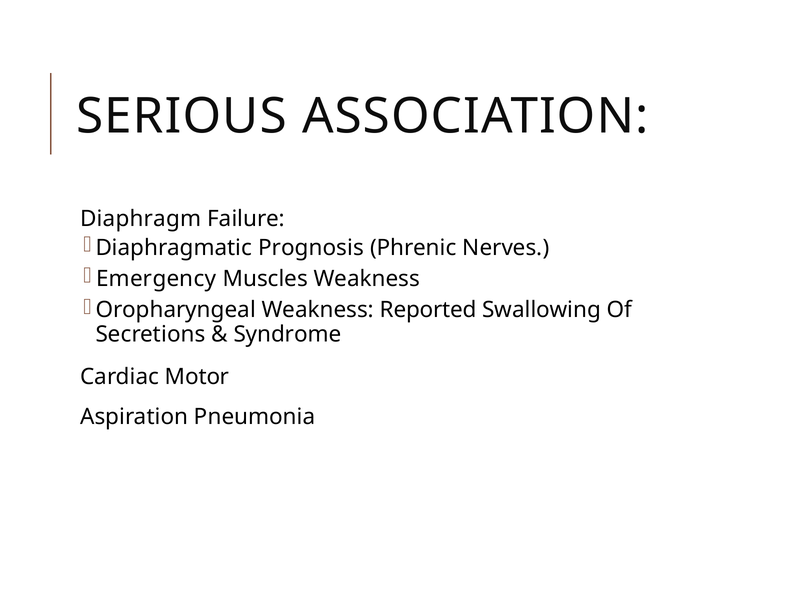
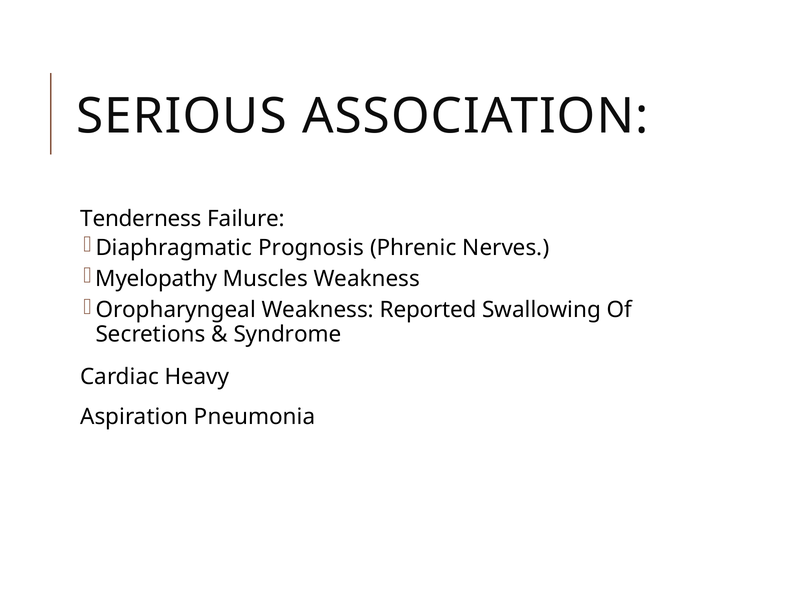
Diaphragm: Diaphragm -> Tenderness (141, 219)
Emergency: Emergency -> Myelopathy (156, 279)
Motor: Motor -> Heavy (197, 376)
